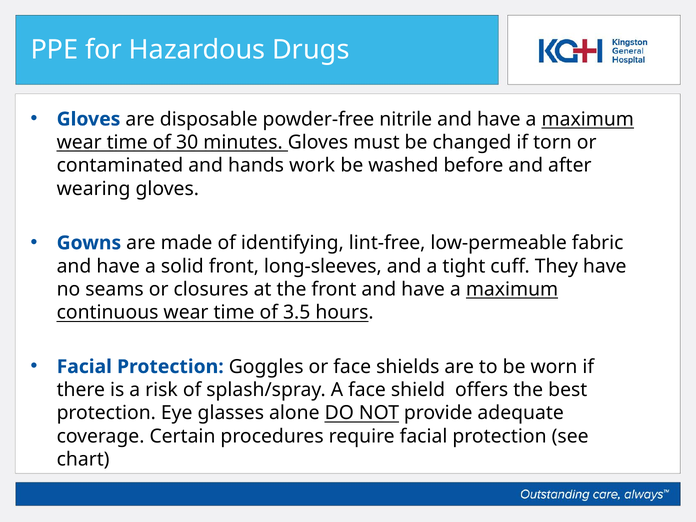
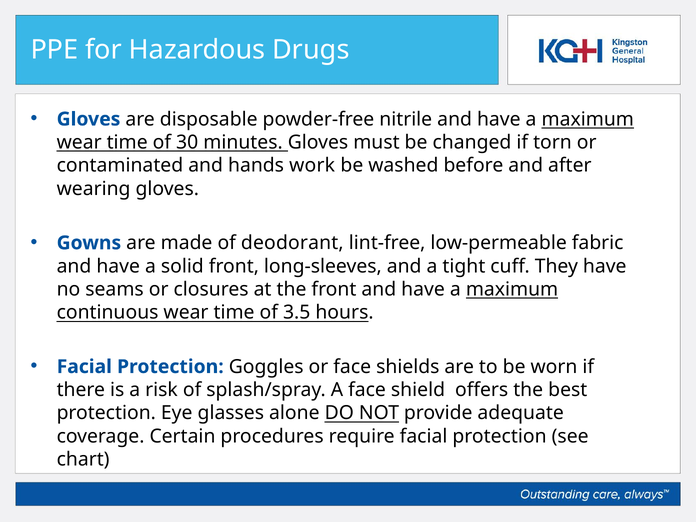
identifying: identifying -> deodorant (292, 243)
